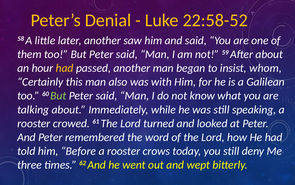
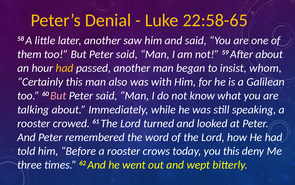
22:58-52: 22:58-52 -> 22:58-65 (215, 20)
But colour: light green -> pink (58, 95)
you still: still -> this (231, 151)
